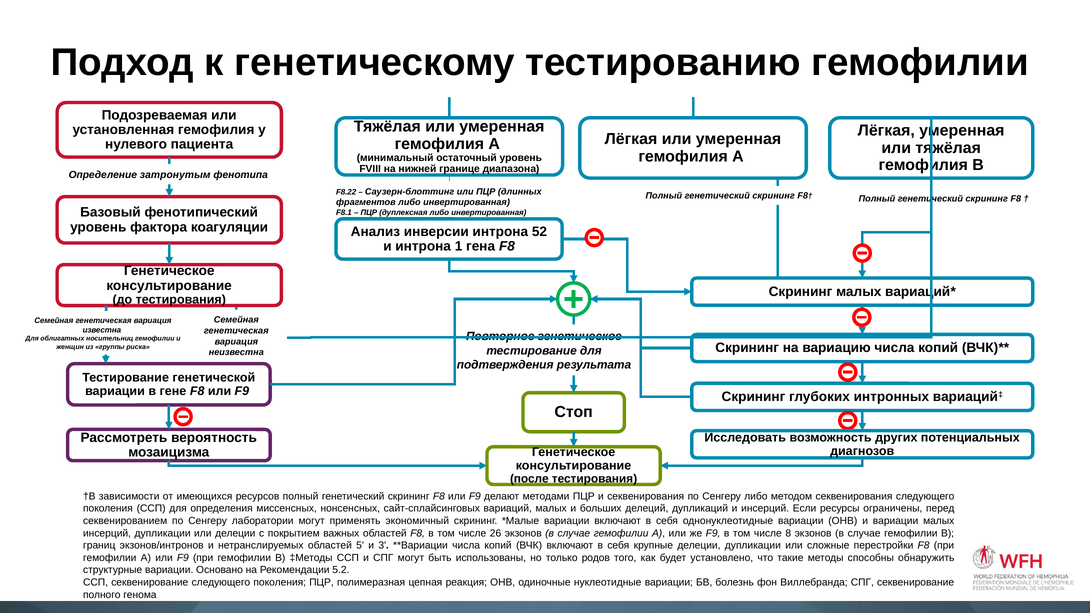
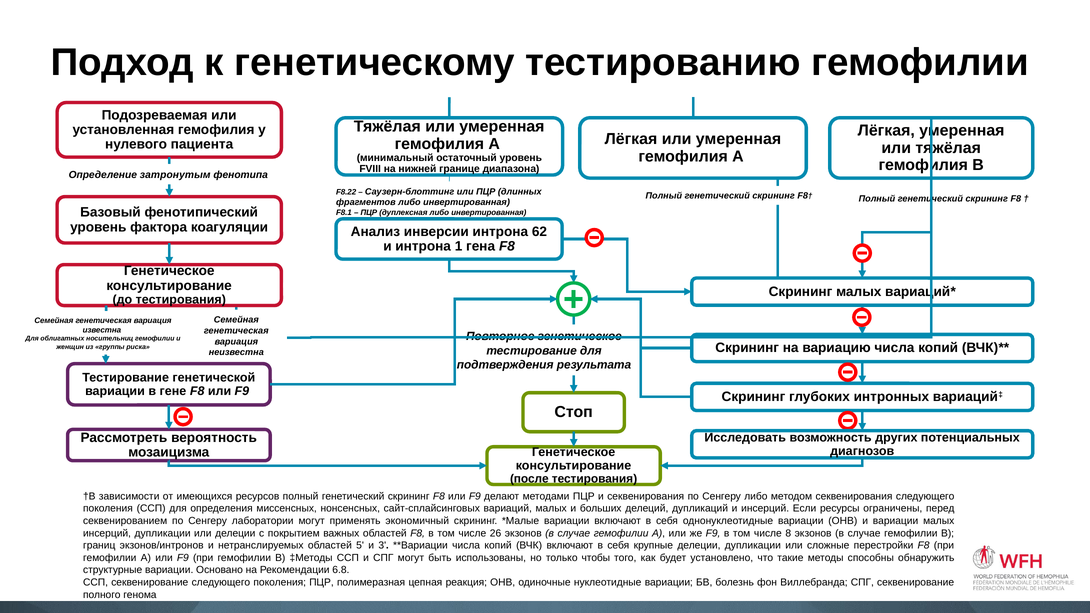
52: 52 -> 62 (539, 232)
родов: родов -> чтобы (596, 558)
5.2: 5.2 -> 6.8 (341, 570)
